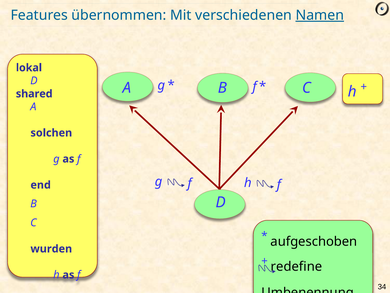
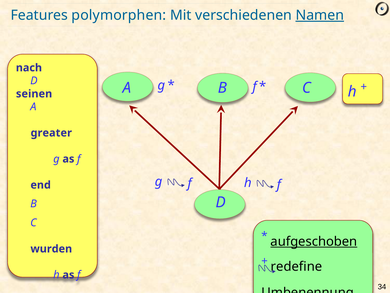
übernommen: übernommen -> polymorphen (119, 15)
lokal: lokal -> nach (29, 68)
shared: shared -> seinen (34, 94)
solchen: solchen -> greater (51, 133)
aufgeschoben underline: none -> present (314, 241)
